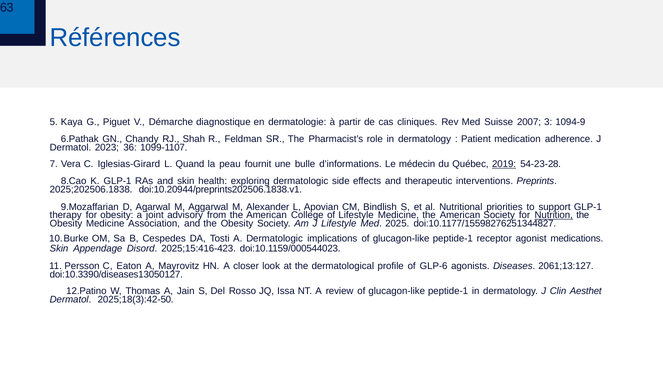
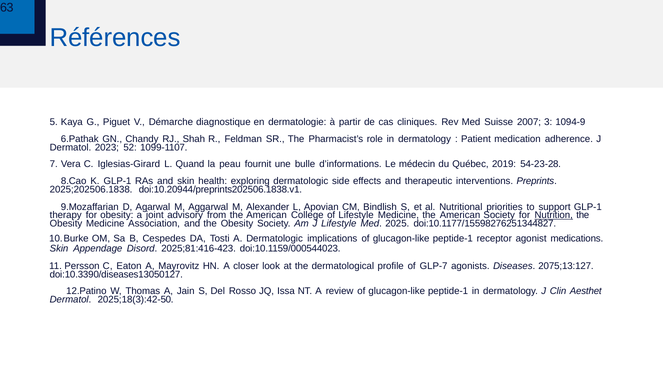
36: 36 -> 52 (130, 148)
2019 underline: present -> none (504, 164)
2025;15:416-423: 2025;15:416-423 -> 2025;81:416-423 (199, 248)
GLP-6: GLP-6 -> GLP-7 (434, 265)
2061;13:127: 2061;13:127 -> 2075;13:127 (566, 265)
